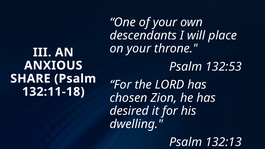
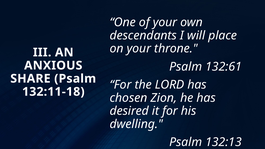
132:53: 132:53 -> 132:61 (224, 67)
